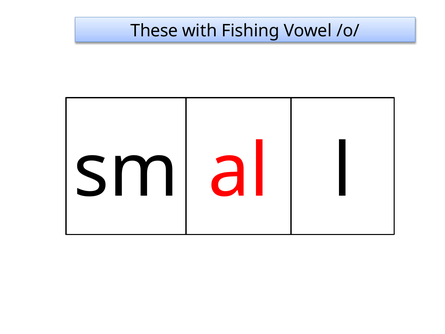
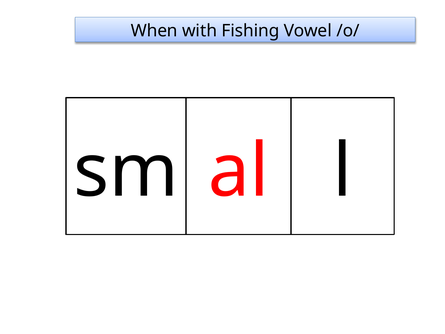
These: These -> When (154, 31)
